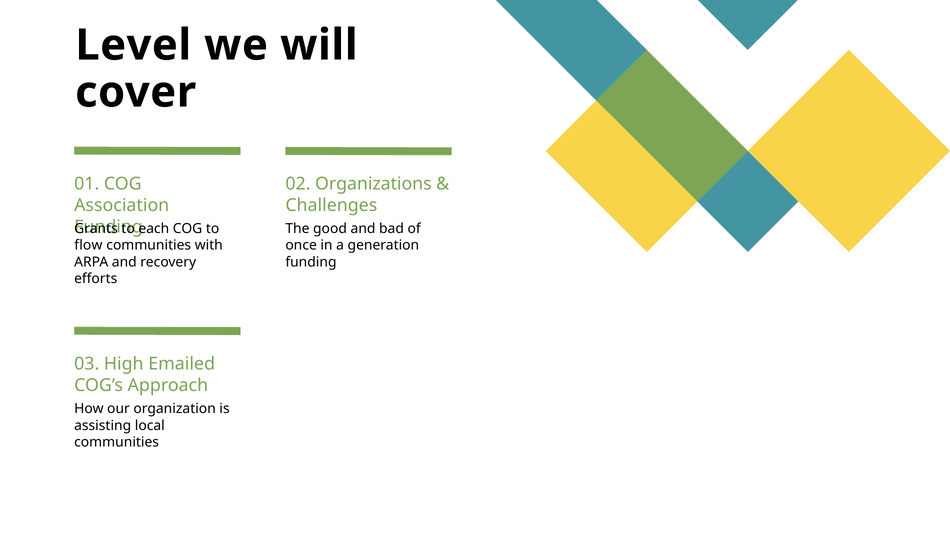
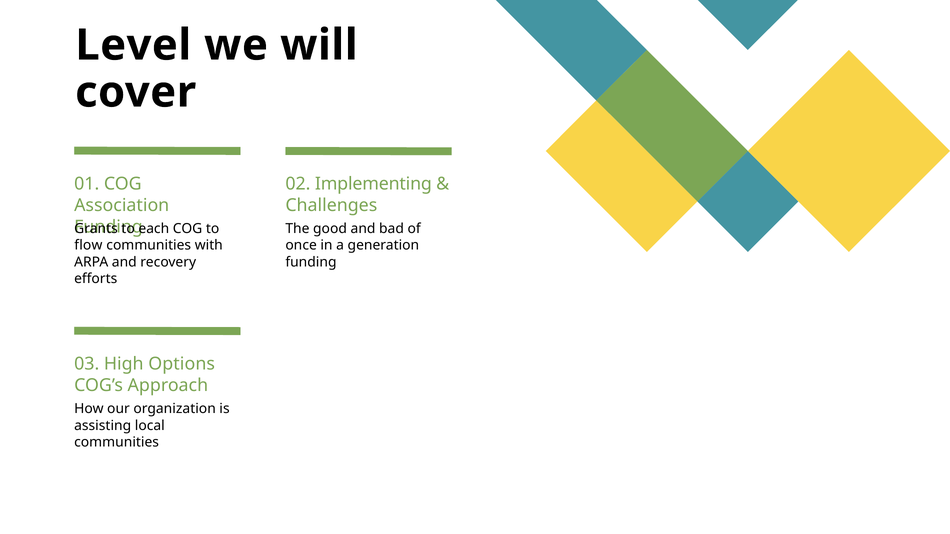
Organizations: Organizations -> Implementing (373, 184)
Emailed: Emailed -> Options (182, 364)
